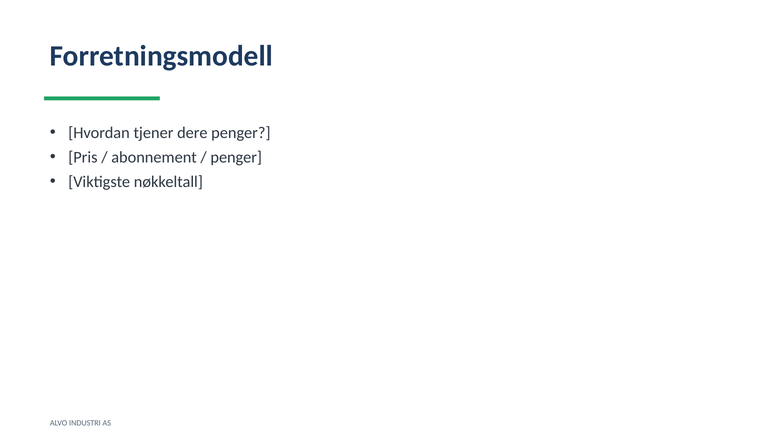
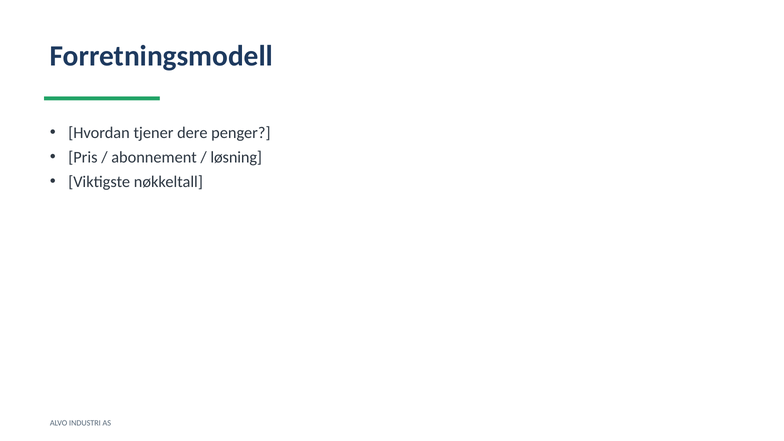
penger: penger -> løsning (236, 157)
